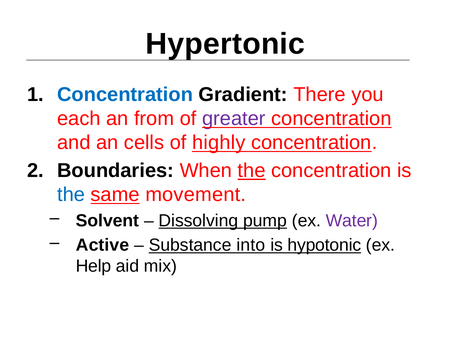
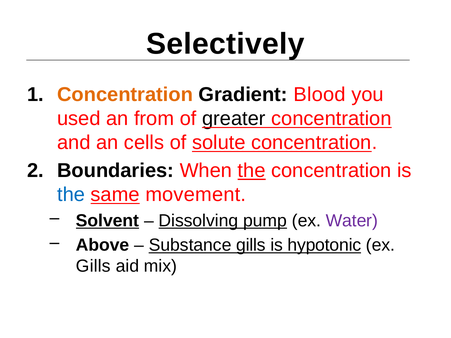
Hypertonic: Hypertonic -> Selectively (225, 44)
Concentration colour: blue -> orange (125, 95)
There: There -> Blood (319, 95)
each: each -> used (79, 119)
greater colour: purple -> black (234, 119)
highly: highly -> solute (219, 143)
Solvent underline: none -> present (108, 221)
Active: Active -> Above (103, 245)
Substance into: into -> gills (251, 245)
Help: Help -> Gills (93, 266)
